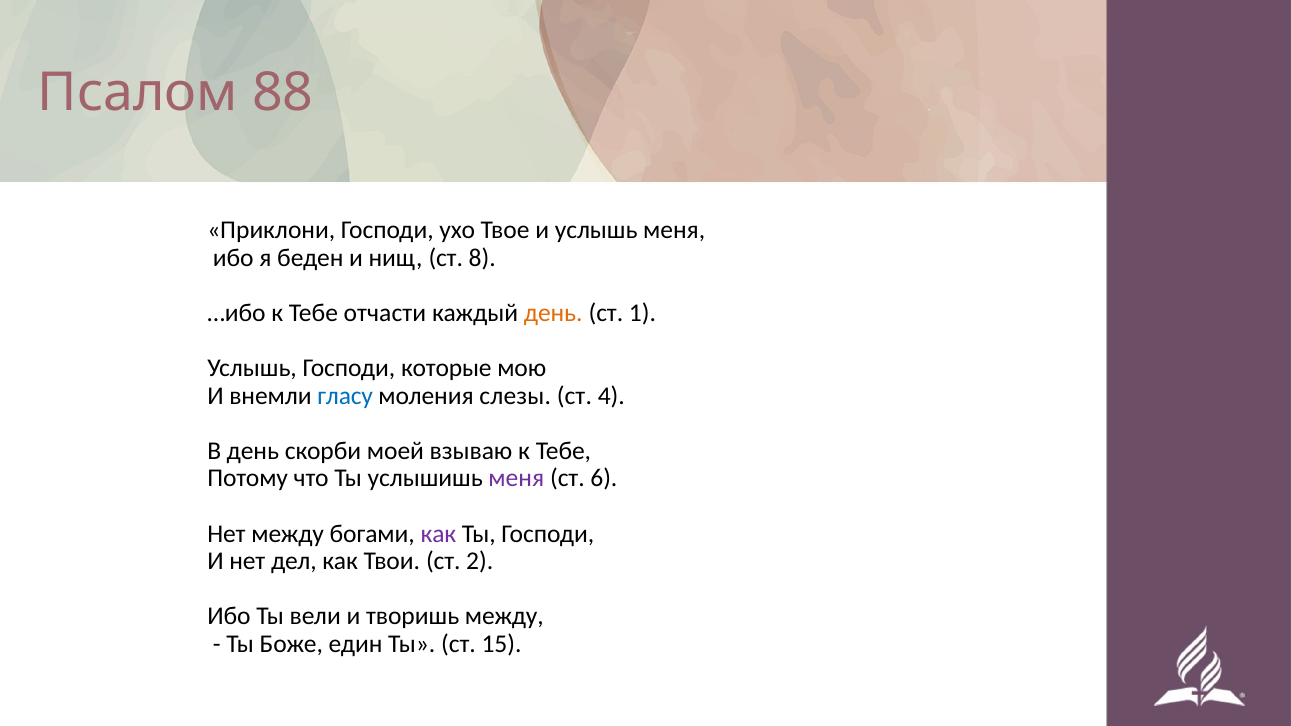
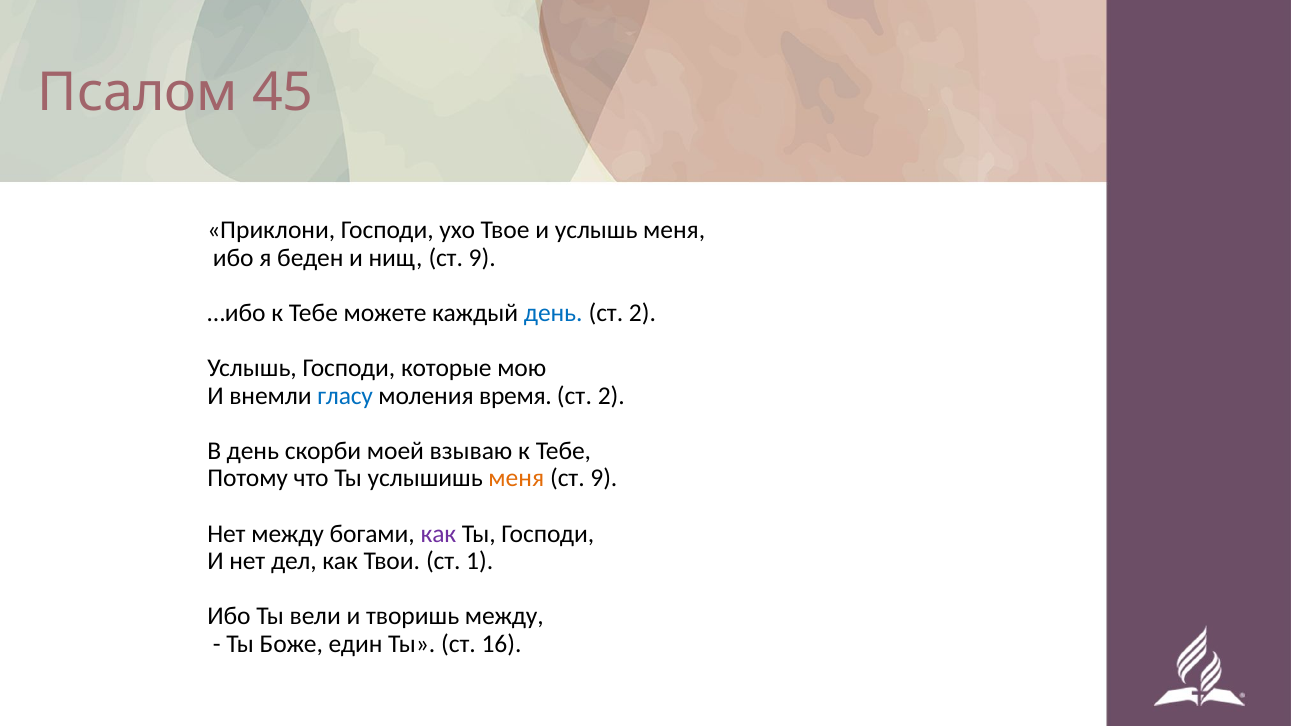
88: 88 -> 45 (283, 93)
нищ ст 8: 8 -> 9 (482, 258)
отчасти: отчасти -> можете (385, 313)
день colour: orange -> blue (553, 313)
1: 1 -> 2 (642, 313)
слезы: слезы -> время (515, 396)
4: 4 -> 2 (611, 396)
меня colour: purple -> orange (516, 479)
6: 6 -> 9 (604, 479)
2: 2 -> 1 (480, 561)
15: 15 -> 16 (502, 644)
